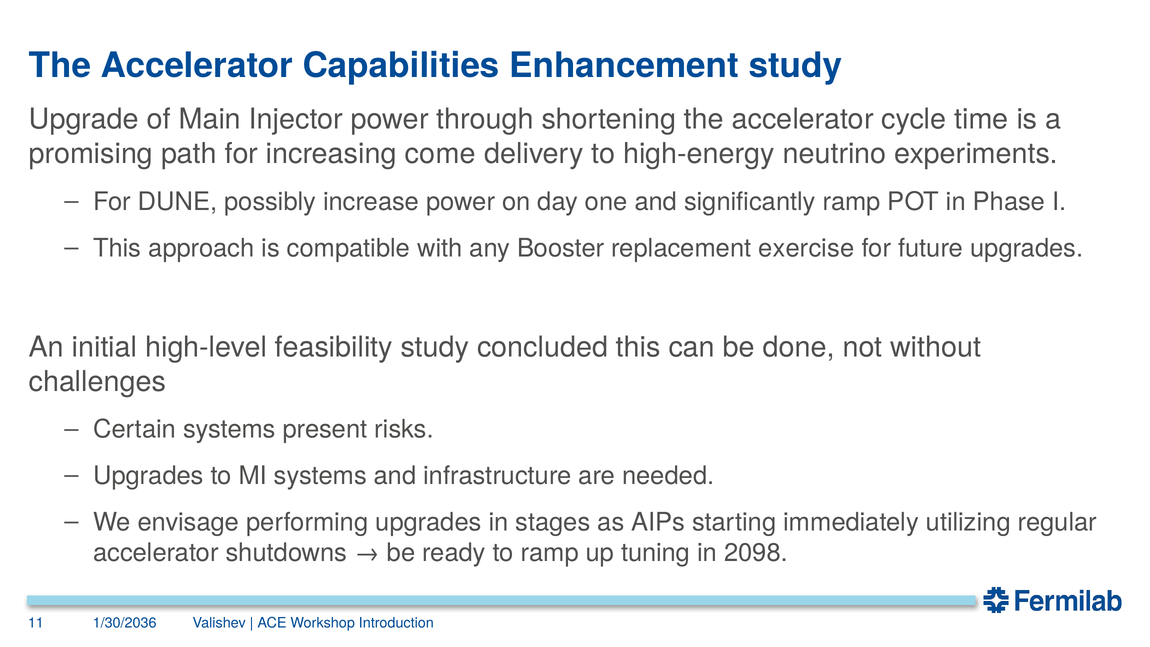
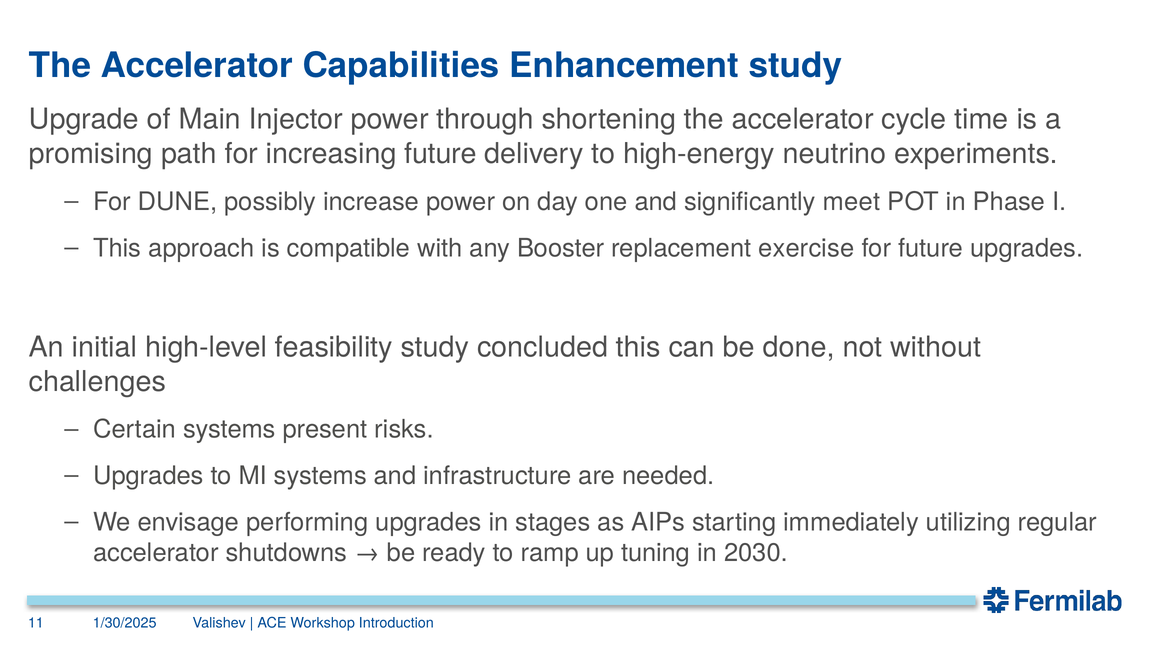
increasing come: come -> future (441, 154)
significantly ramp: ramp -> meet (851, 202)
2098: 2098 -> 2030 (756, 553)
1/30/2036: 1/30/2036 -> 1/30/2025 (125, 623)
